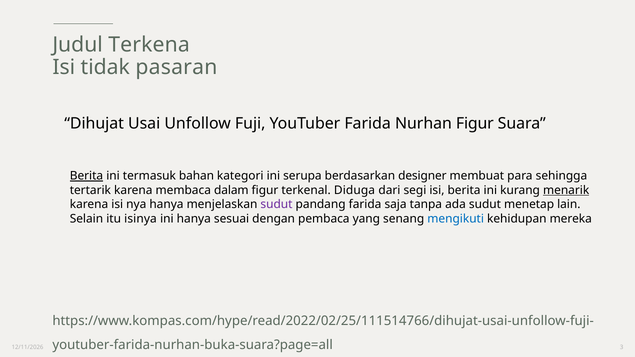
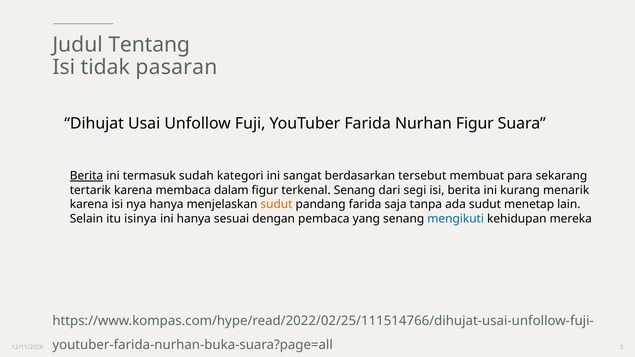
Terkena: Terkena -> Tentang (149, 45)
bahan: bahan -> sudah (196, 176)
serupa: serupa -> sangat (302, 176)
designer: designer -> tersebut (422, 176)
sehingga: sehingga -> sekarang (561, 176)
terkenal Diduga: Diduga -> Senang (355, 190)
menarik underline: present -> none (566, 190)
sudut colour: purple -> orange (276, 205)
